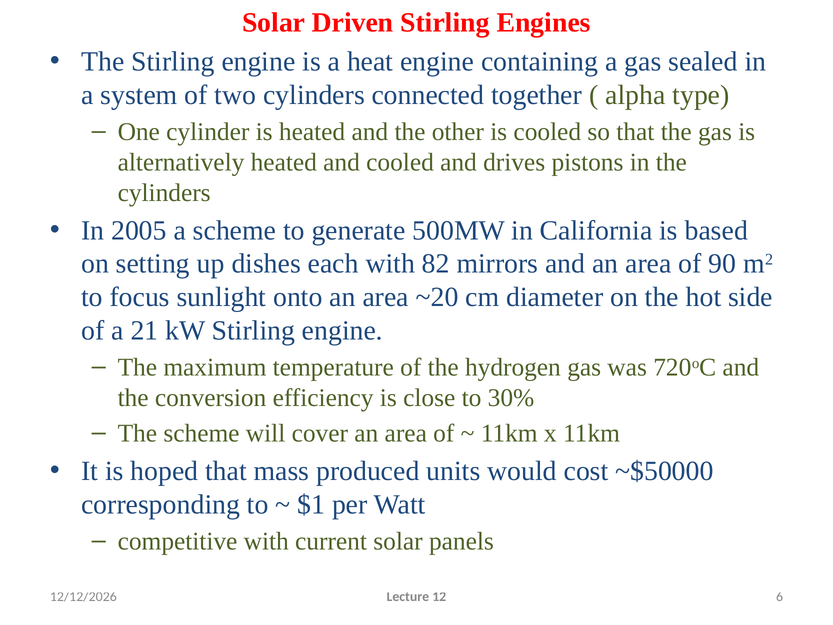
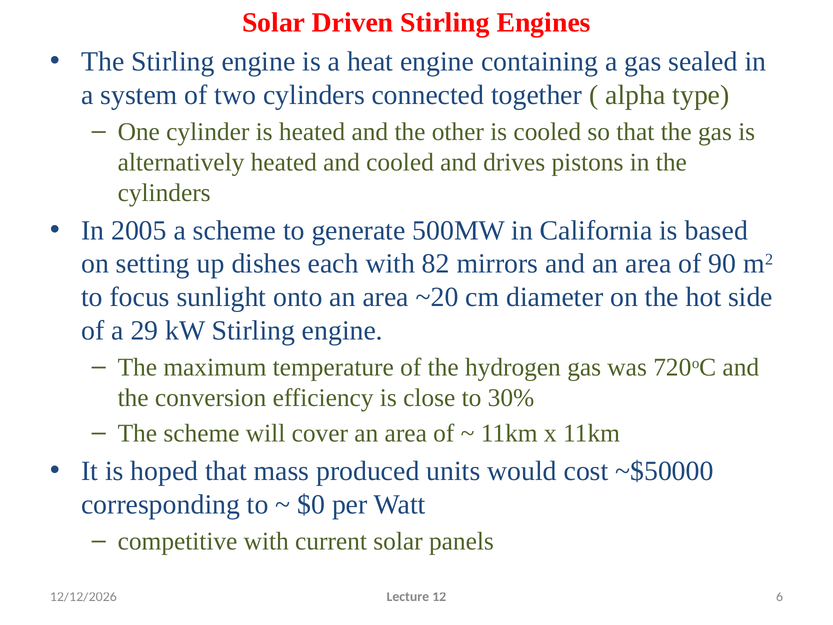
21: 21 -> 29 (144, 330)
$1: $1 -> $0 (311, 504)
